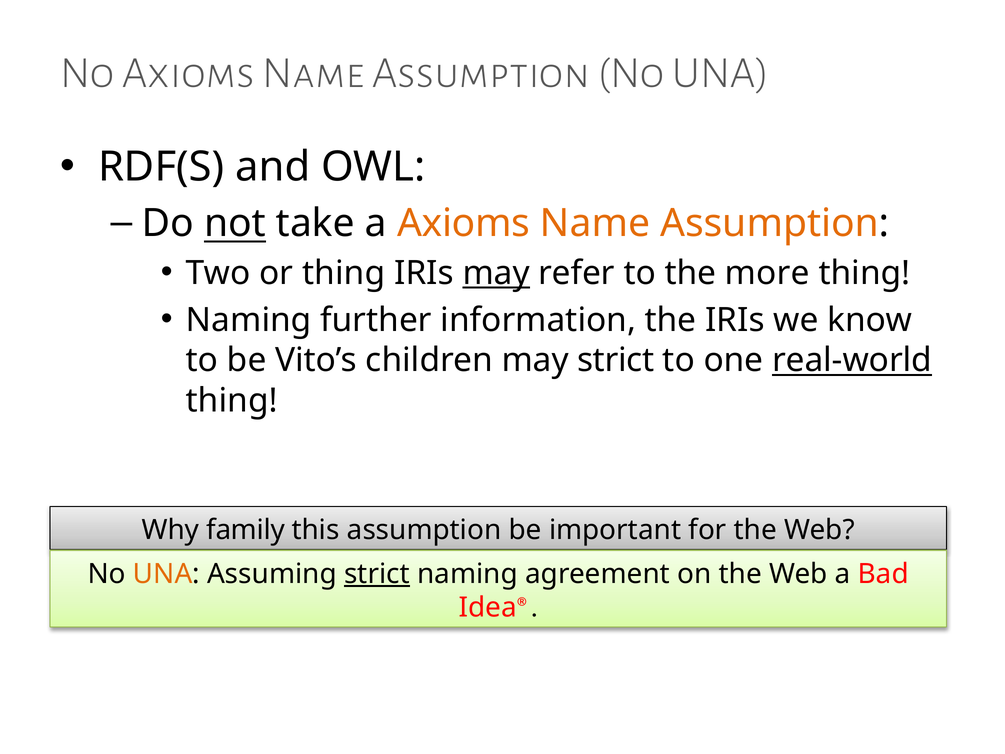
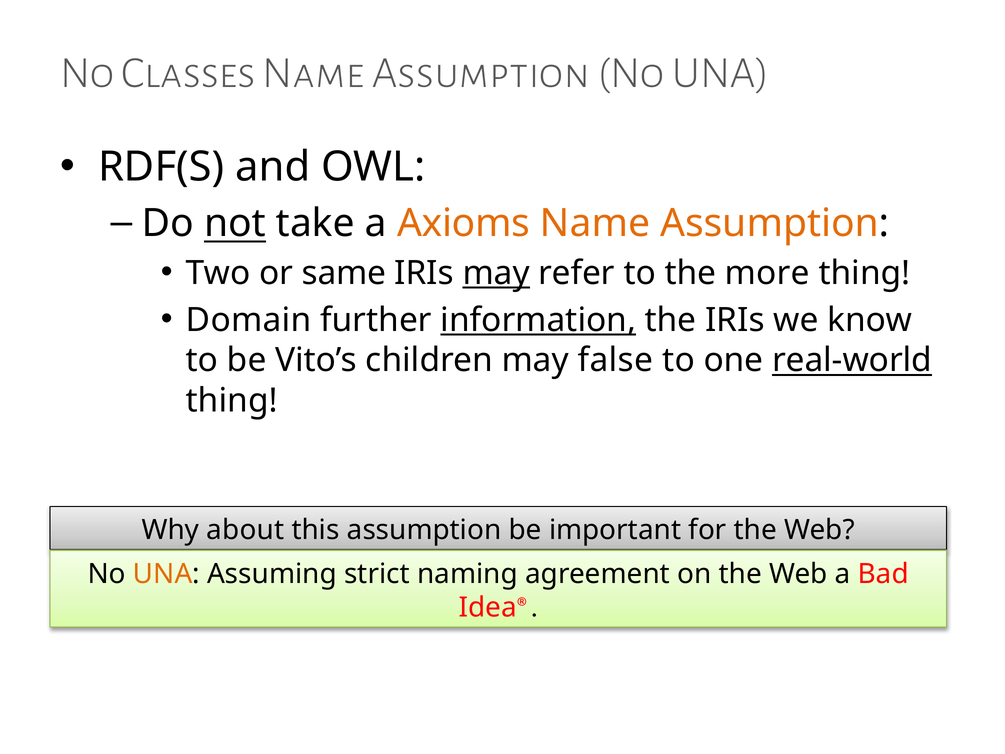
No Axioms: Axioms -> Classes (189, 73)
or thing: thing -> same (344, 273)
Naming: Naming -> Domain (249, 320)
information underline: none -> present (538, 320)
may strict: strict -> false (615, 360)
family: family -> about (245, 530)
strict underline: present -> none (377, 574)
